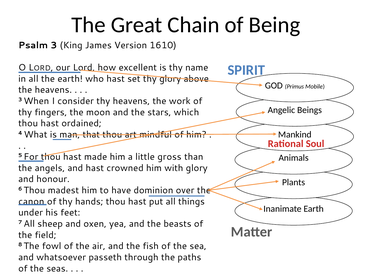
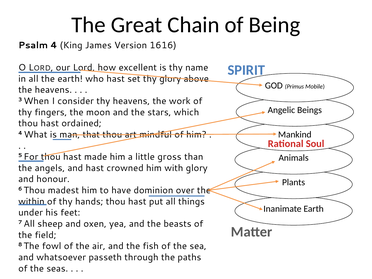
Psalm 3: 3 -> 4 (54, 45)
1610: 1610 -> 1616 (163, 45)
canon: canon -> within (31, 201)
